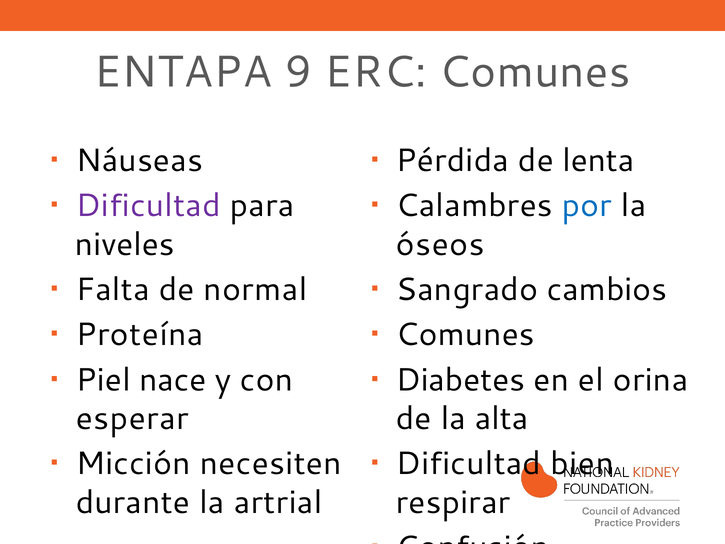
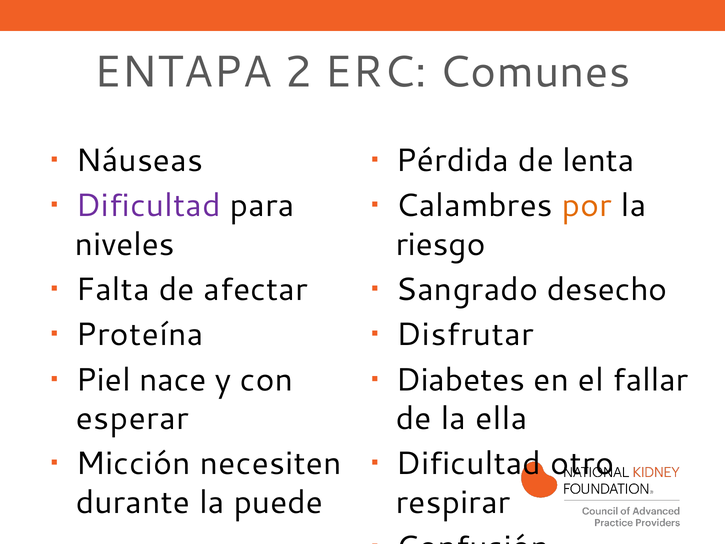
9: 9 -> 2 (298, 72)
por colour: blue -> orange (587, 206)
óseos: óseos -> riesgo (441, 244)
normal: normal -> afectar (256, 289)
cambios: cambios -> desecho (607, 289)
Comunes: Comunes -> Disfrutar (465, 335)
orina: orina -> fallar (651, 380)
alta: alta -> ella (501, 418)
bien: bien -> otro (582, 464)
artrial: artrial -> puede (278, 502)
